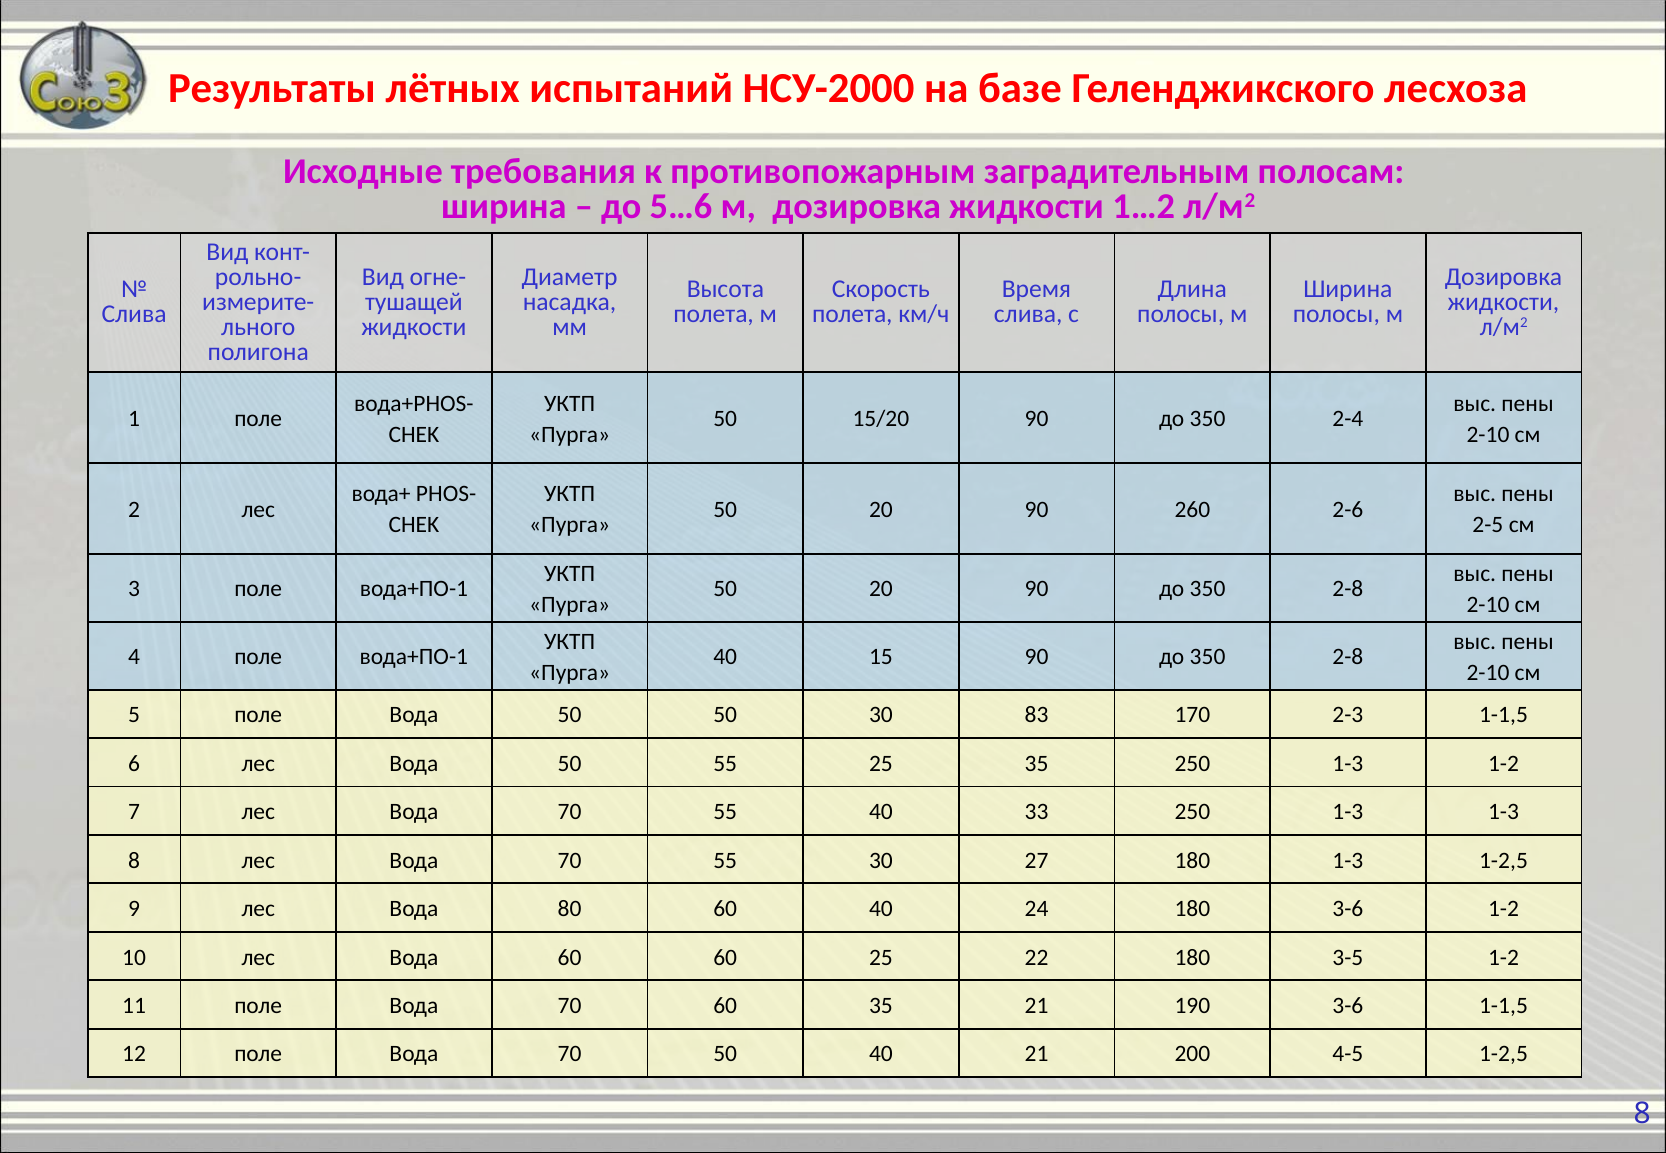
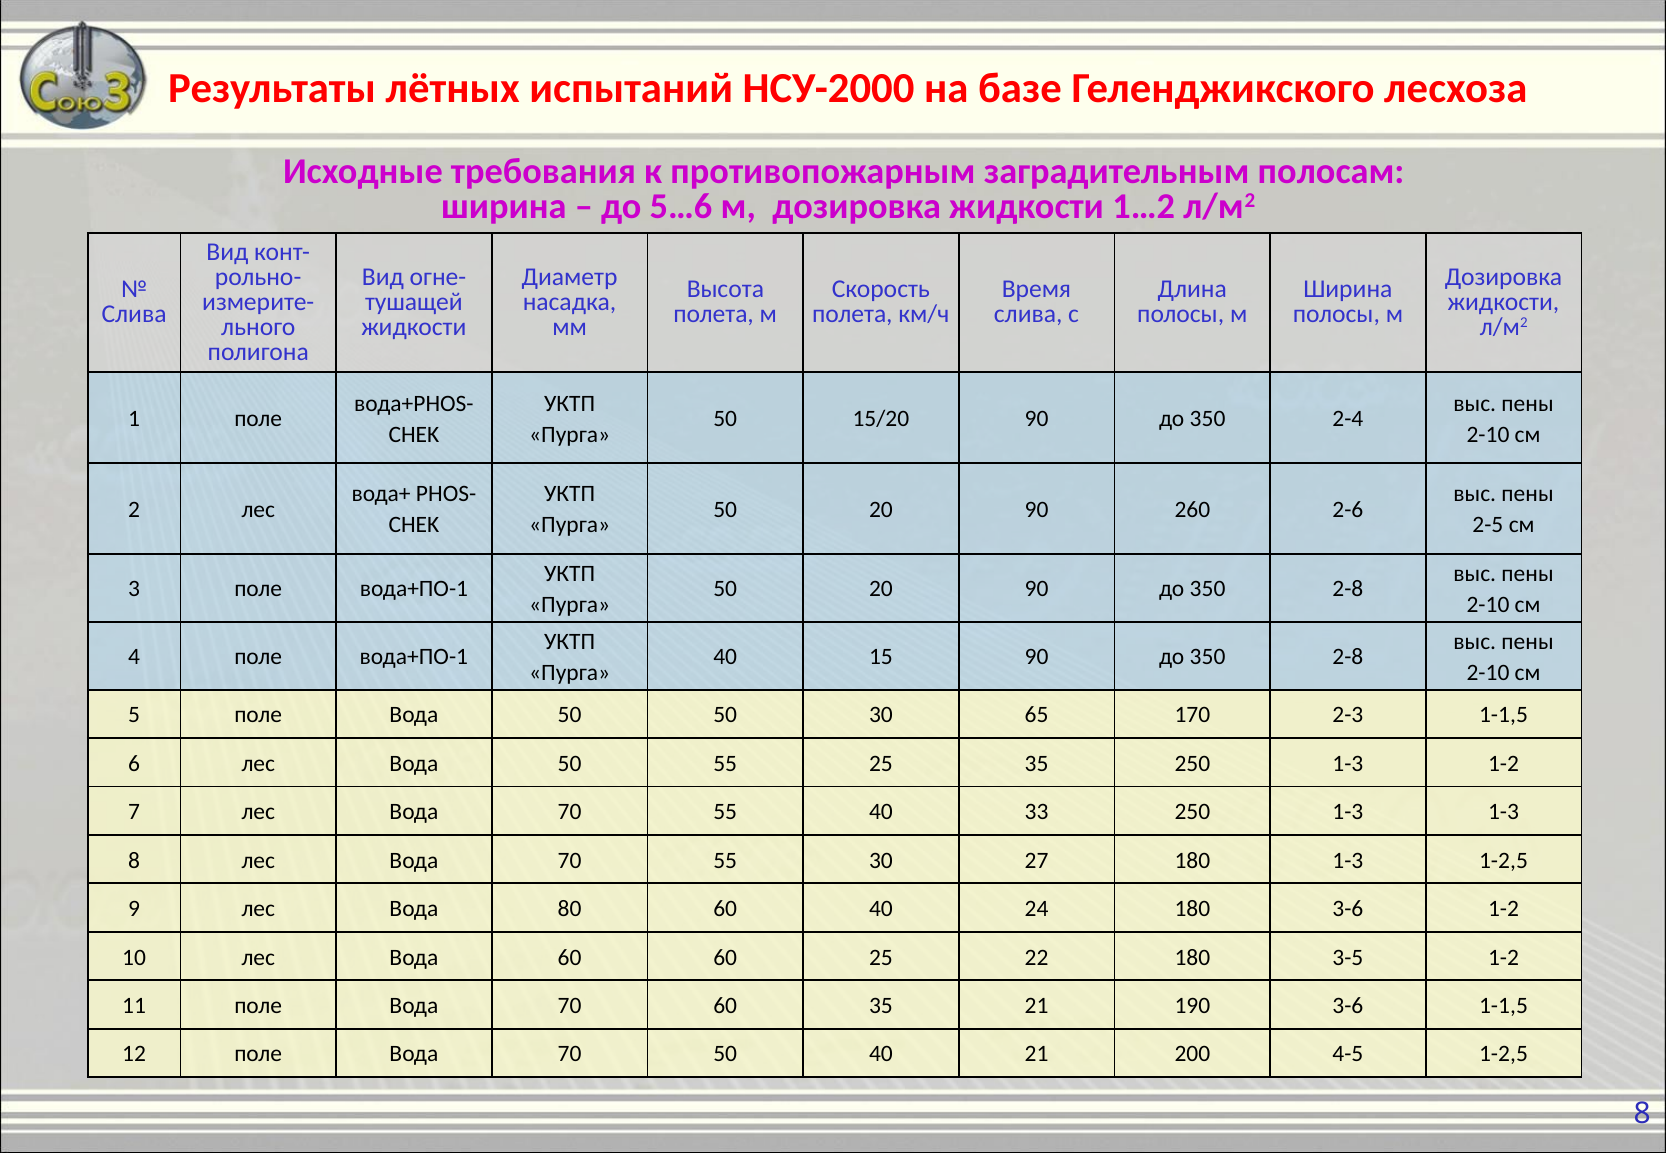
83: 83 -> 65 (1037, 715)
